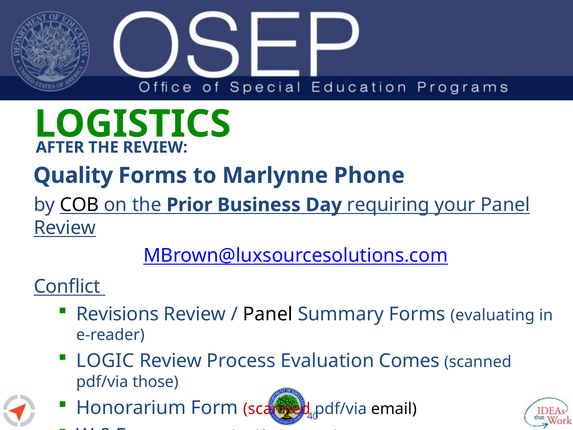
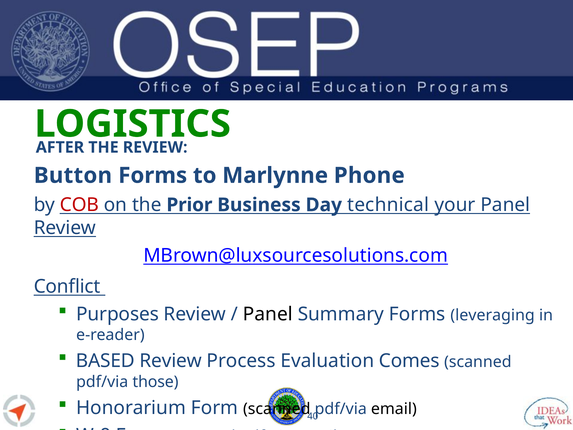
Quality: Quality -> Button (73, 175)
COB colour: black -> red (79, 205)
requiring: requiring -> technical (388, 205)
Revisions: Revisions -> Purposes (118, 314)
evaluating: evaluating -> leveraging (493, 315)
LOGIC: LOGIC -> BASED (105, 361)
scanned colour: red -> black (277, 409)
